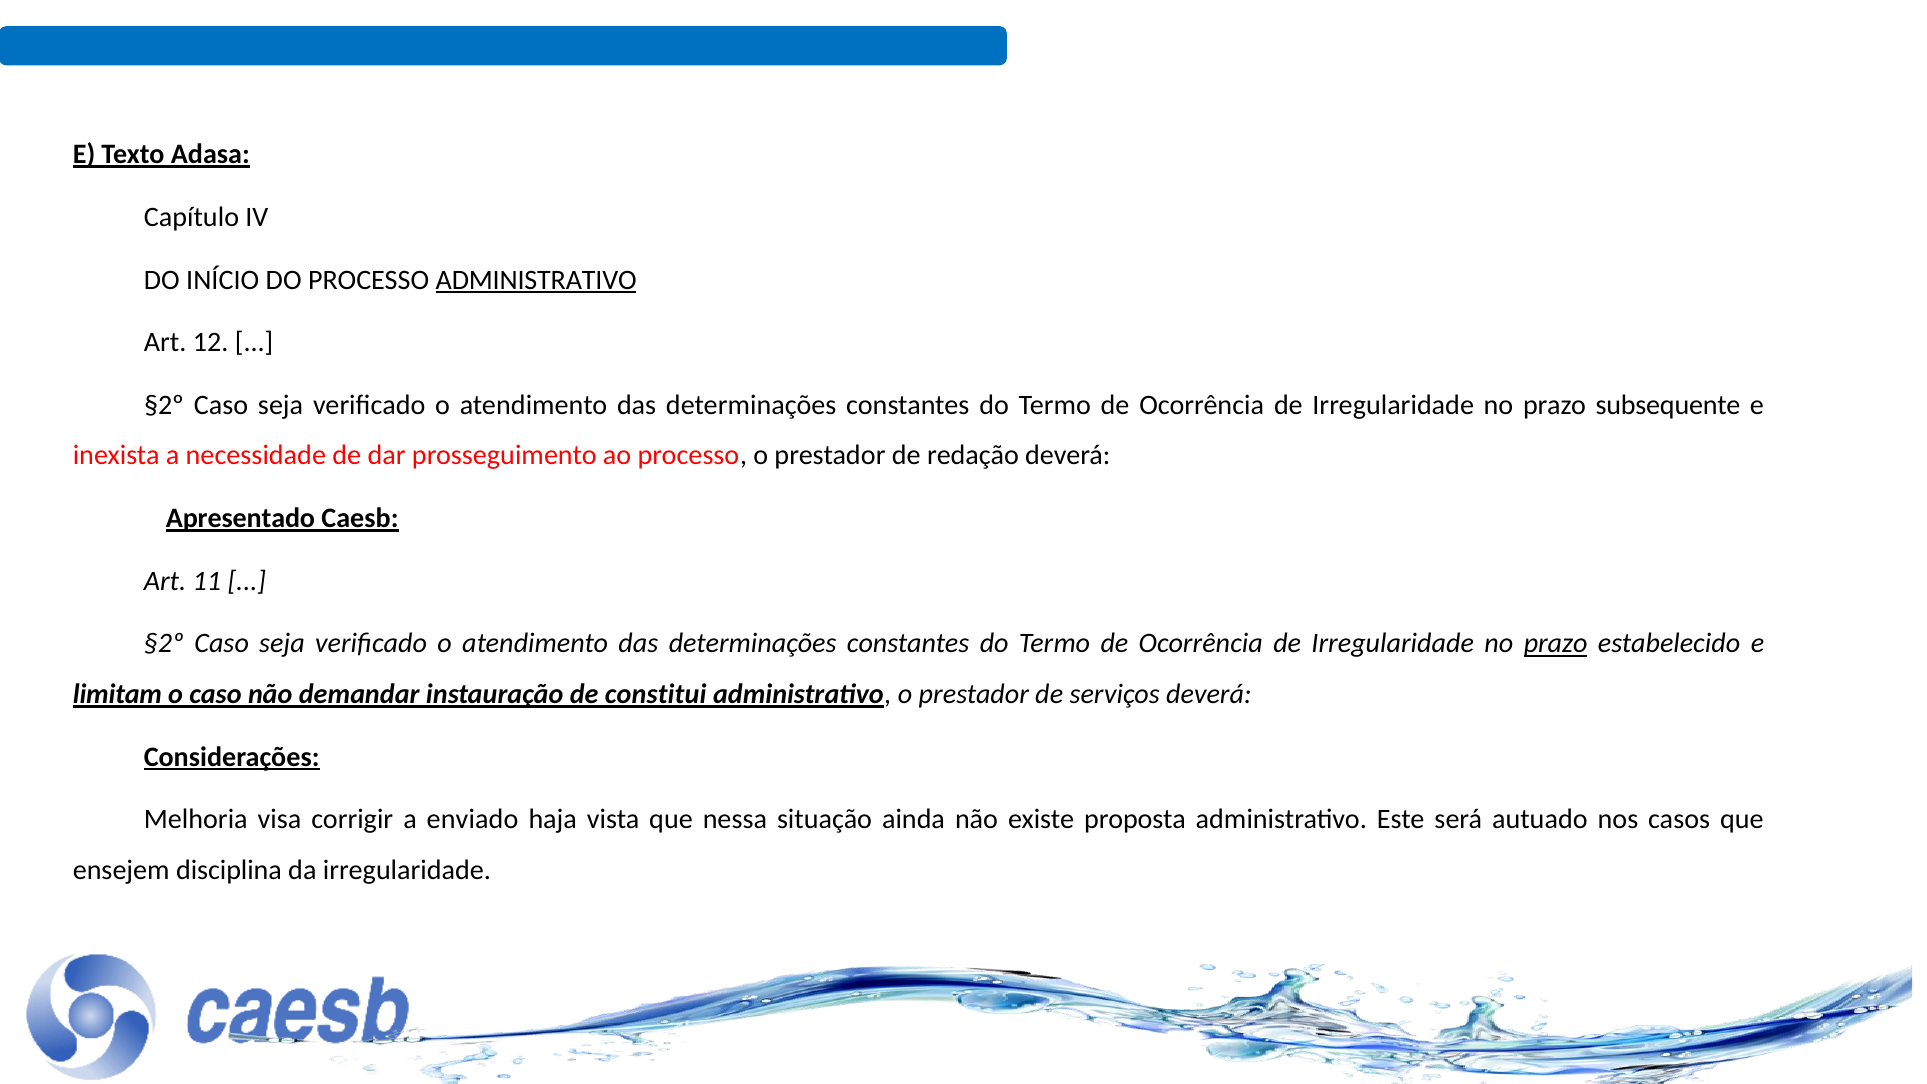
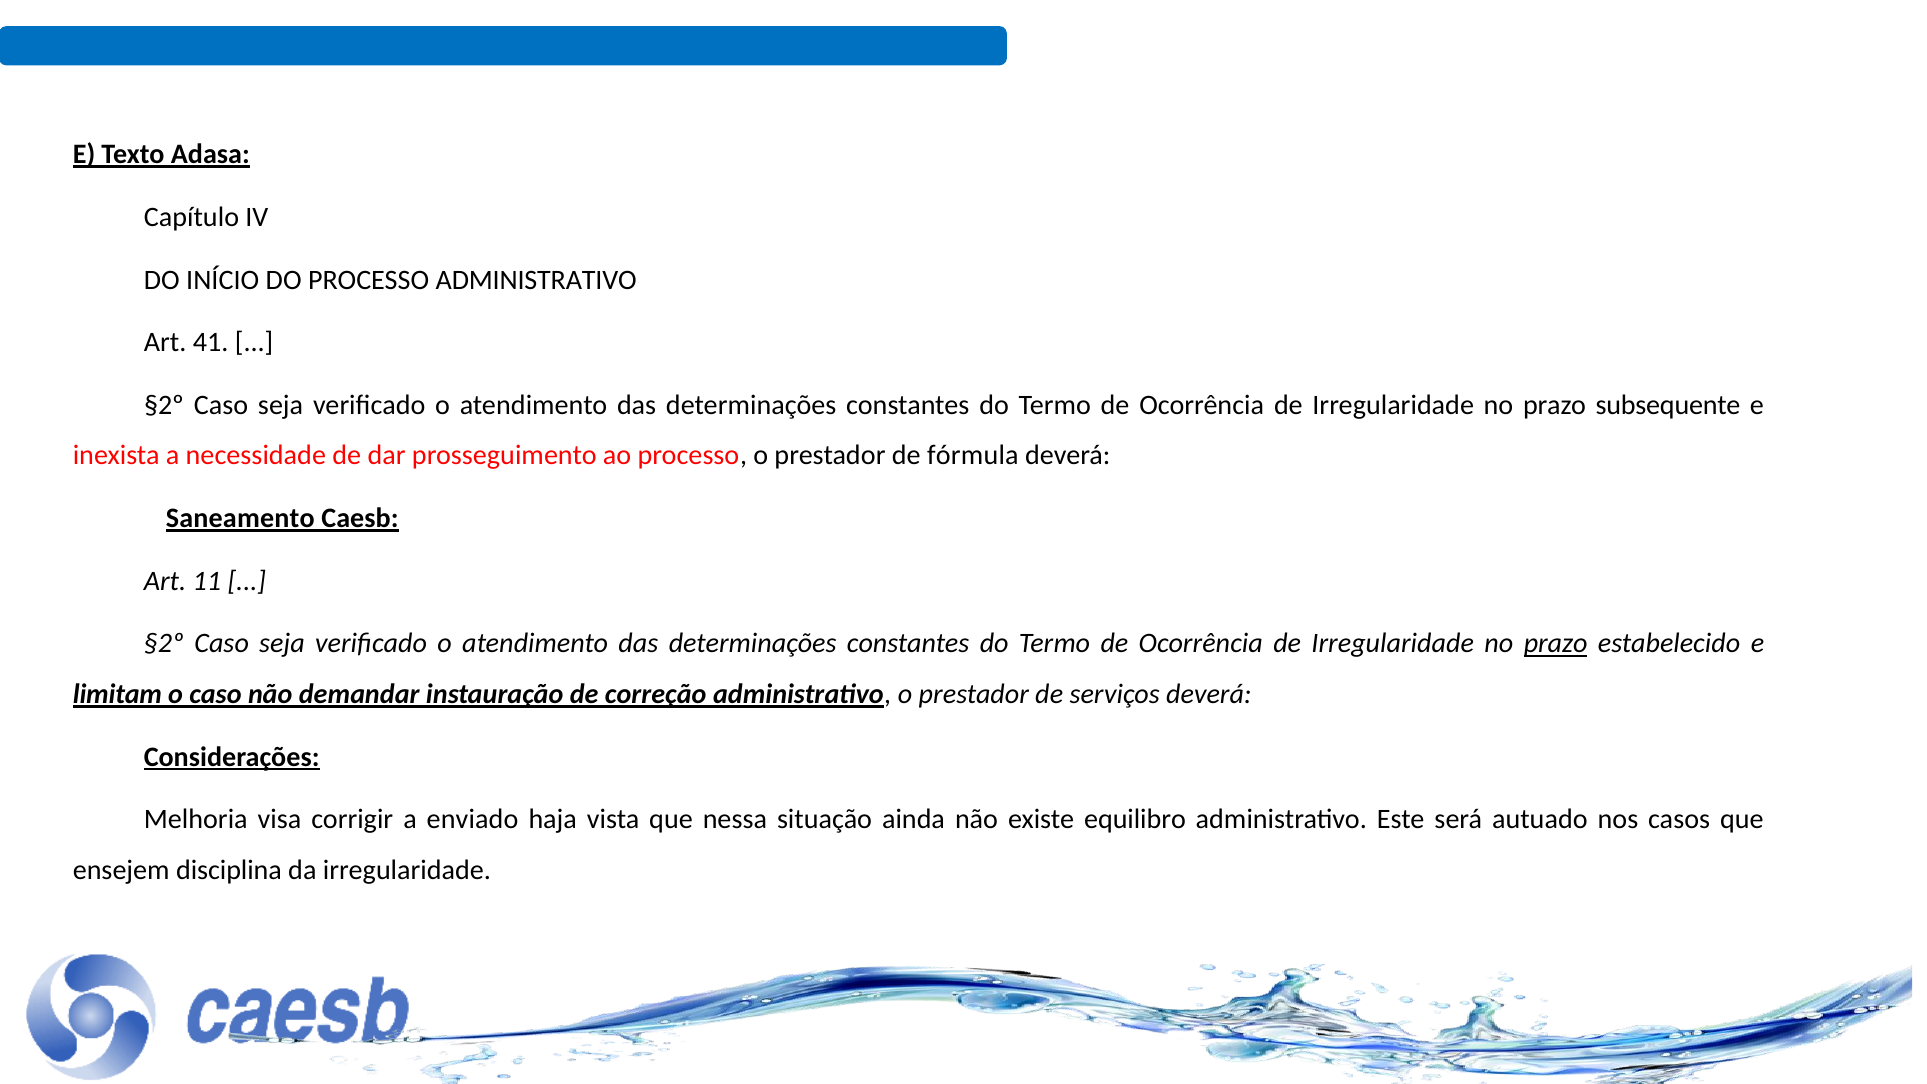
ADMINISTRATIVO underline: present -> none (536, 280)
12: 12 -> 41 (211, 342)
redação: redação -> fórmula (973, 456)
Apresentado: Apresentado -> Saneamento (240, 518)
constitui: constitui -> correção (656, 694)
proposta: proposta -> equilibro (1135, 819)
